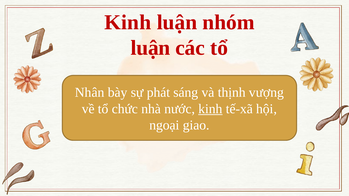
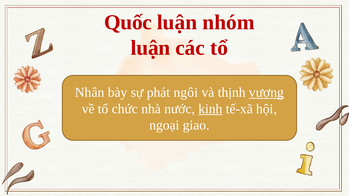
Kinh: Kinh -> Quốc (128, 22)
sáng: sáng -> ngôi (186, 93)
vượng underline: none -> present (266, 93)
